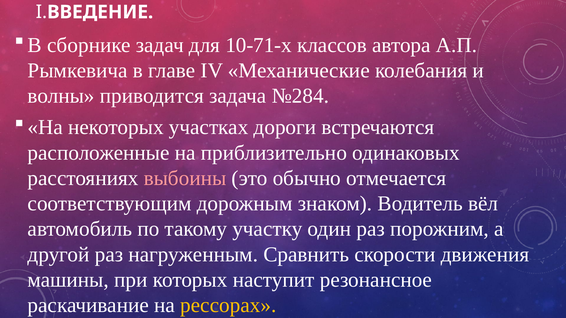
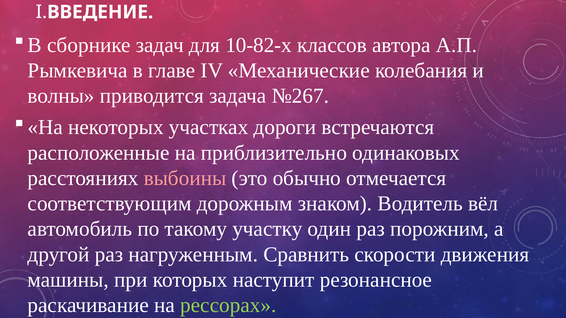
10-71-х: 10-71-х -> 10-82-х (259, 45)
№284: №284 -> №267 (300, 96)
рессорах colour: yellow -> light green (228, 306)
